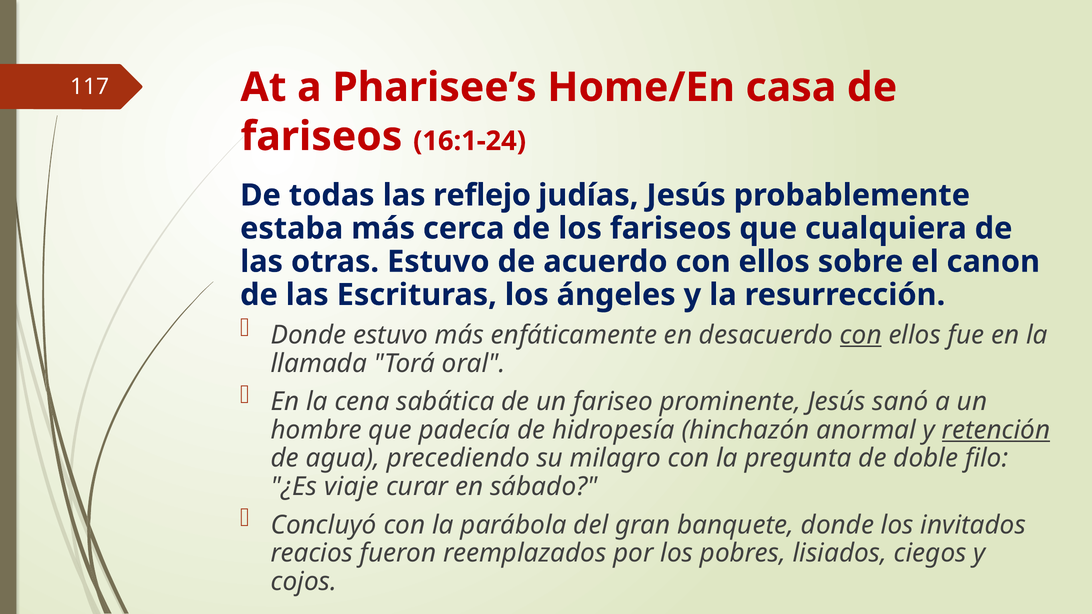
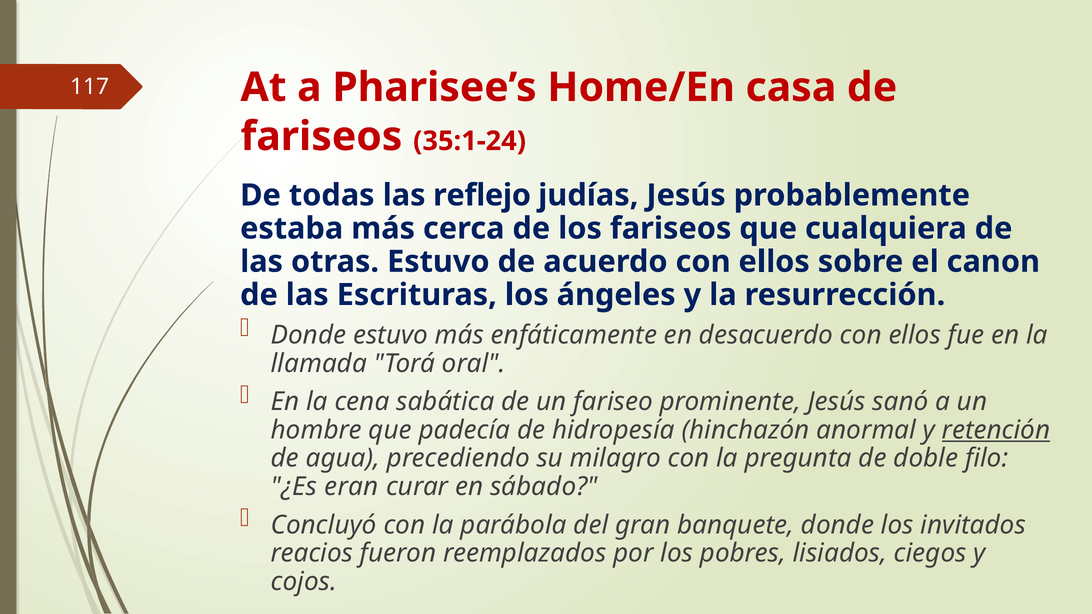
16:1-24: 16:1-24 -> 35:1-24 (470, 141)
con underline: present -> none (861, 335)
viaje: viaje -> eran (351, 487)
